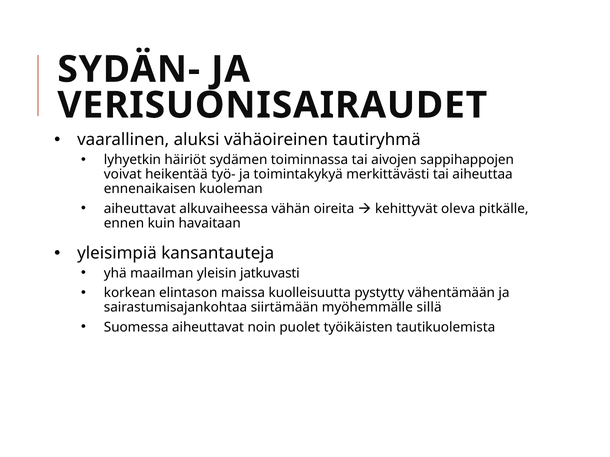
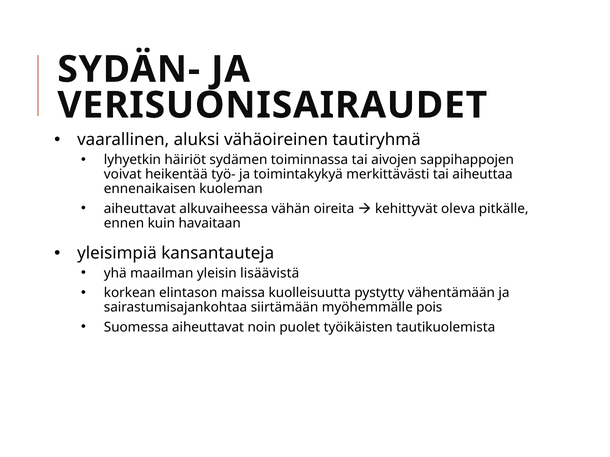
jatkuvasti: jatkuvasti -> lisäävistä (270, 273)
sillä: sillä -> pois (429, 308)
